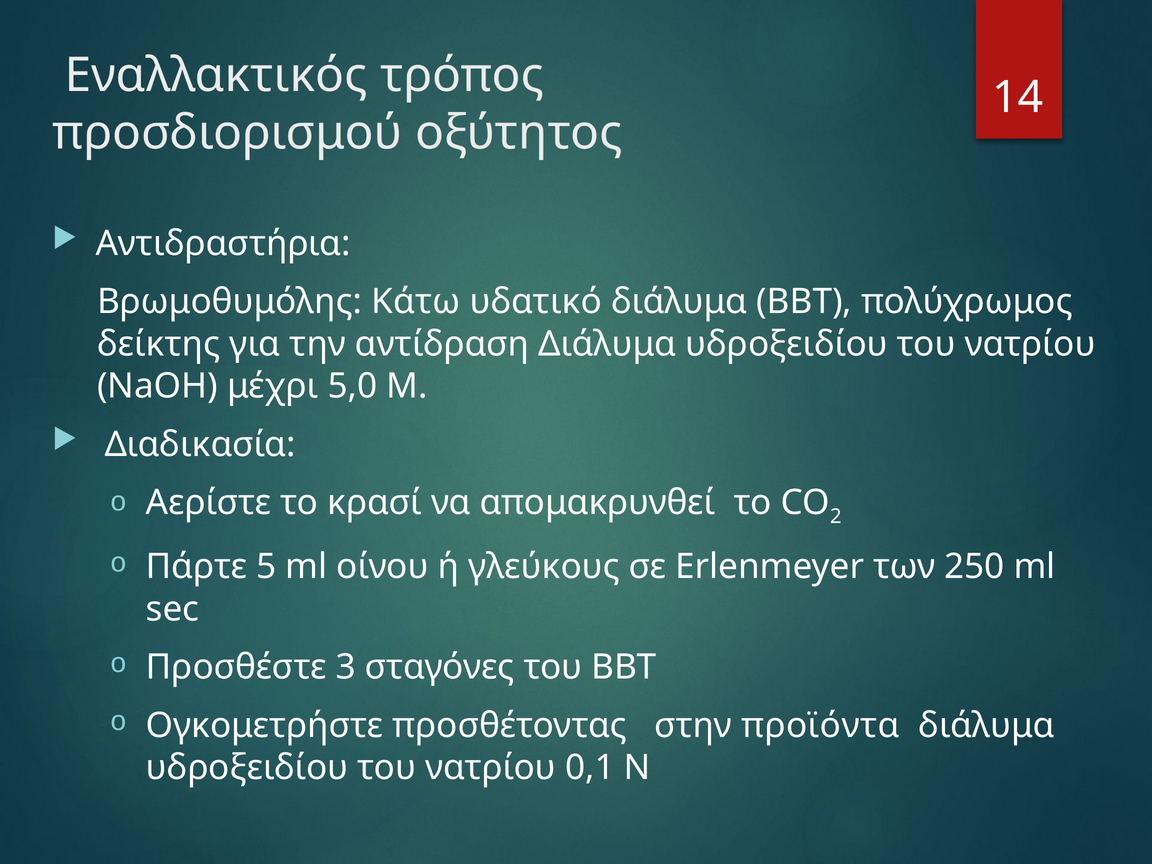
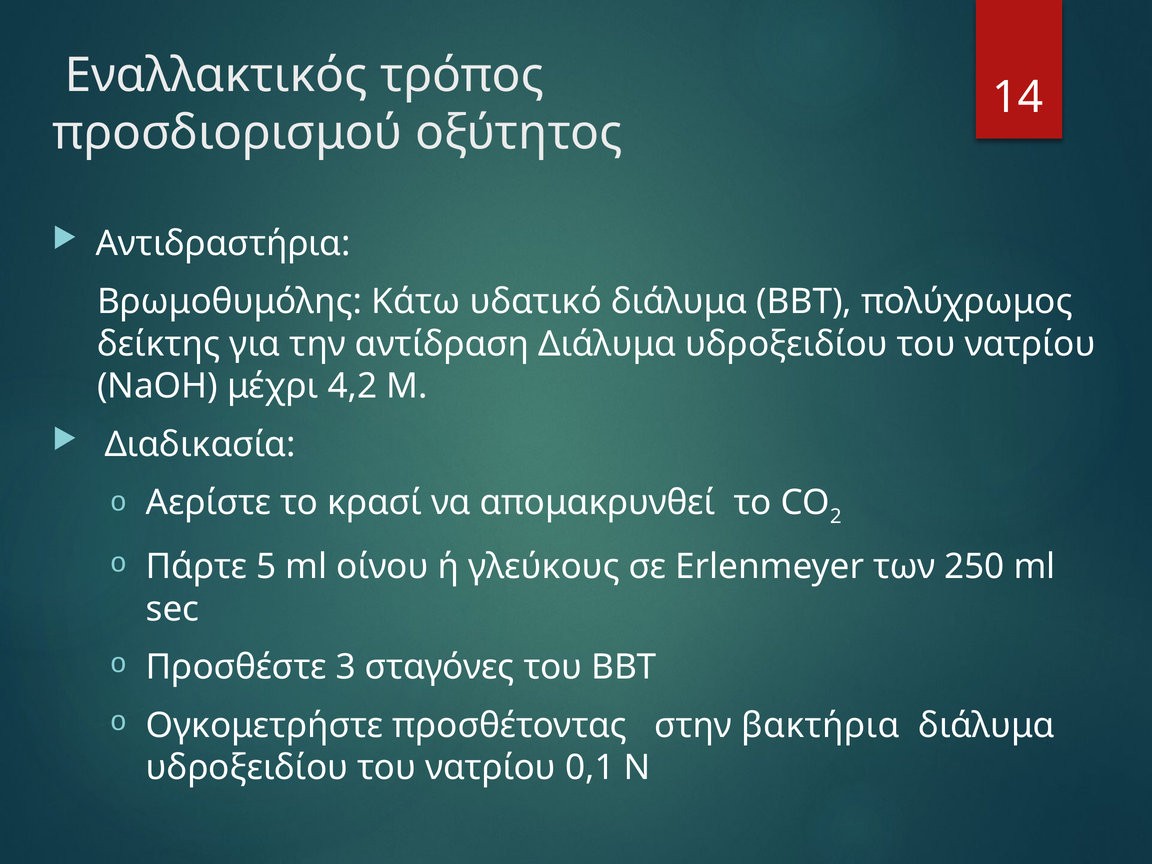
5,0: 5,0 -> 4,2 (352, 386)
προϊόντα: προϊόντα -> βακτήρια (821, 725)
